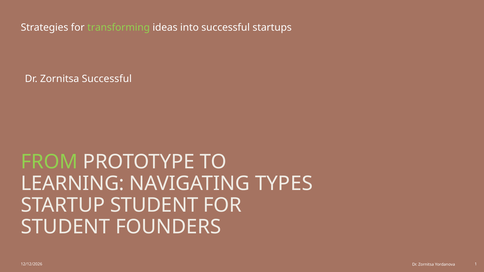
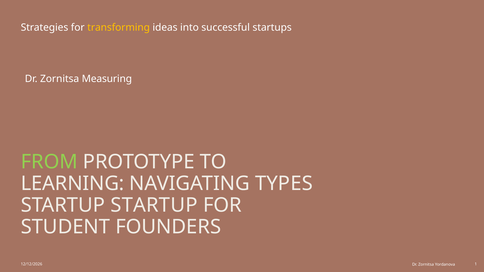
transforming colour: light green -> yellow (119, 27)
Zornitsa Successful: Successful -> Measuring (107, 79)
STARTUP STUDENT: STUDENT -> STARTUP (154, 205)
